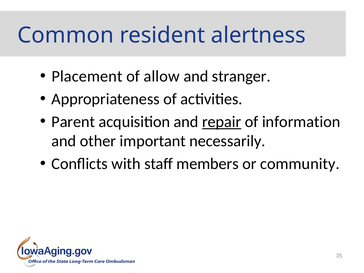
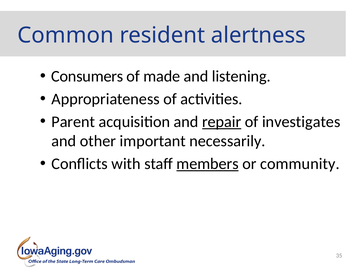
Placement: Placement -> Consumers (87, 76)
allow: allow -> made (162, 76)
stranger: stranger -> listening (241, 76)
information: information -> investigates (301, 122)
members underline: none -> present (208, 164)
